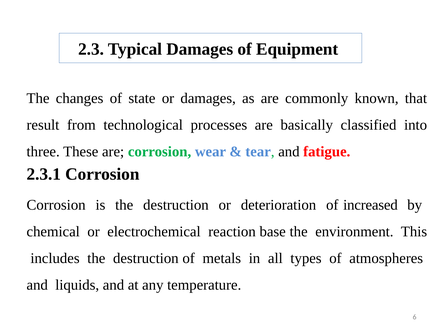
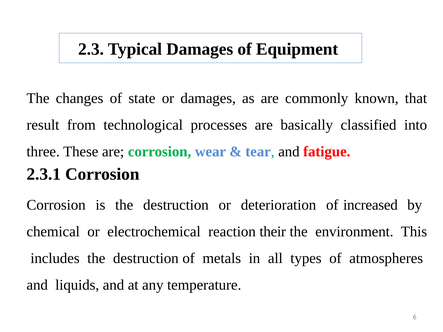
base: base -> their (273, 232)
